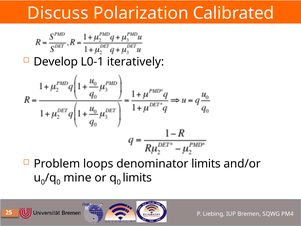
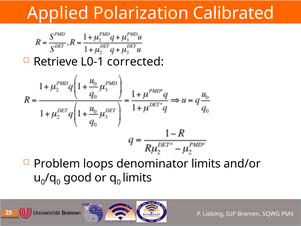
Discuss: Discuss -> Applied (58, 13)
Develop: Develop -> Retrieve (56, 62)
iteratively: iteratively -> corrected (135, 62)
mine: mine -> good (78, 178)
